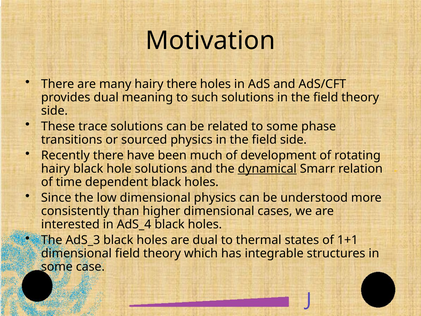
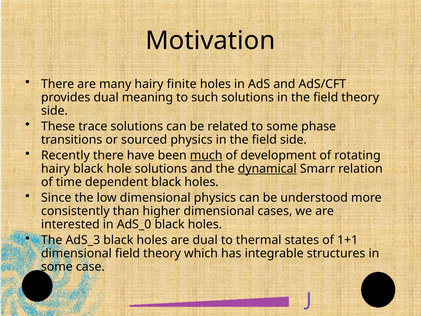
hairy there: there -> finite (182, 84)
much underline: none -> present (206, 155)
AdS_4: AdS_4 -> AdS_0 (134, 224)
